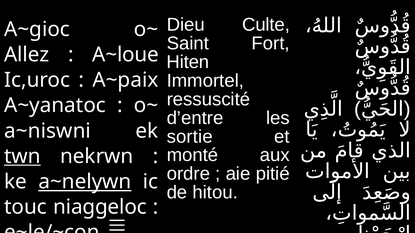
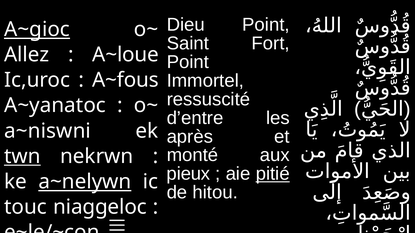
Dieu Culte: Culte -> Point (266, 25)
A~gioc underline: none -> present (37, 29)
Hiten: Hiten -> Point (188, 62)
A~paix: A~paix -> A~fous (126, 80)
sortie: sortie -> après (190, 137)
ordre: ordre -> pieux (188, 174)
pitié underline: none -> present (273, 174)
